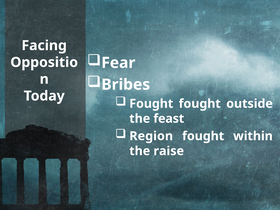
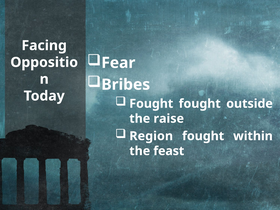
feast: feast -> raise (169, 119)
raise: raise -> feast (169, 151)
